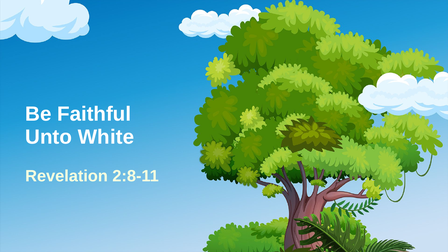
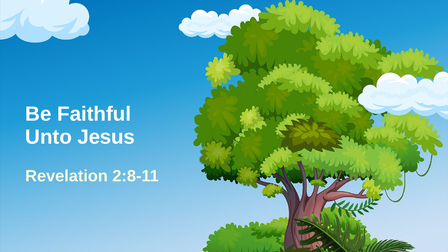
White: White -> Jesus (106, 137)
